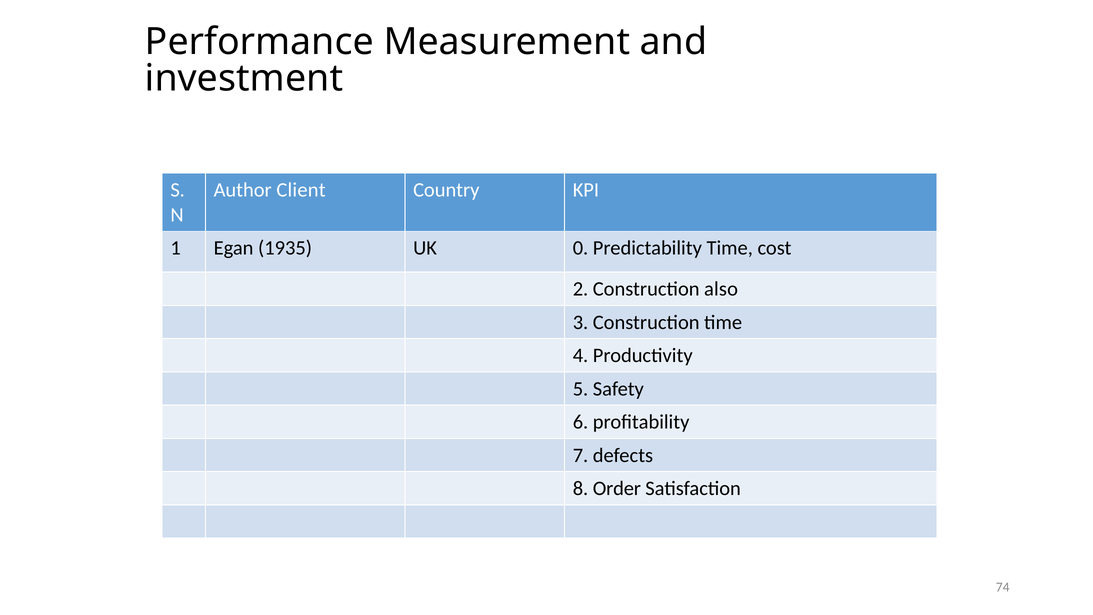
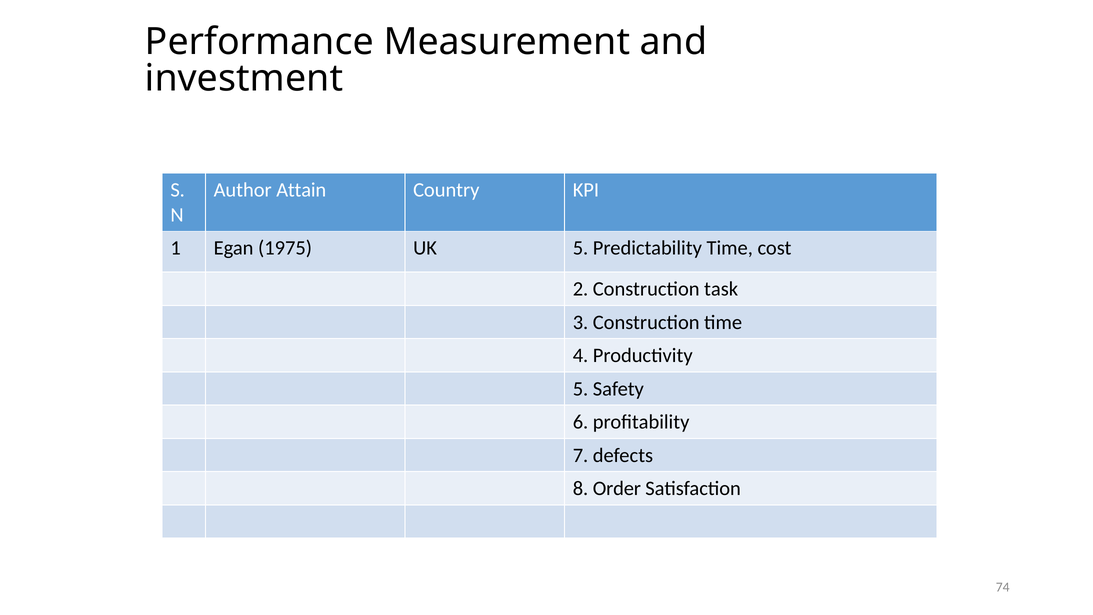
Client: Client -> Attain (301, 190)
1935: 1935 -> 1975 (285, 248)
UK 0: 0 -> 5 (581, 248)
also: also -> task (721, 289)
